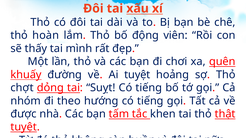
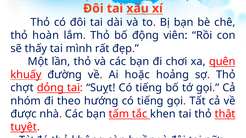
Ai tuyệt: tuyệt -> hoặc (137, 75)
